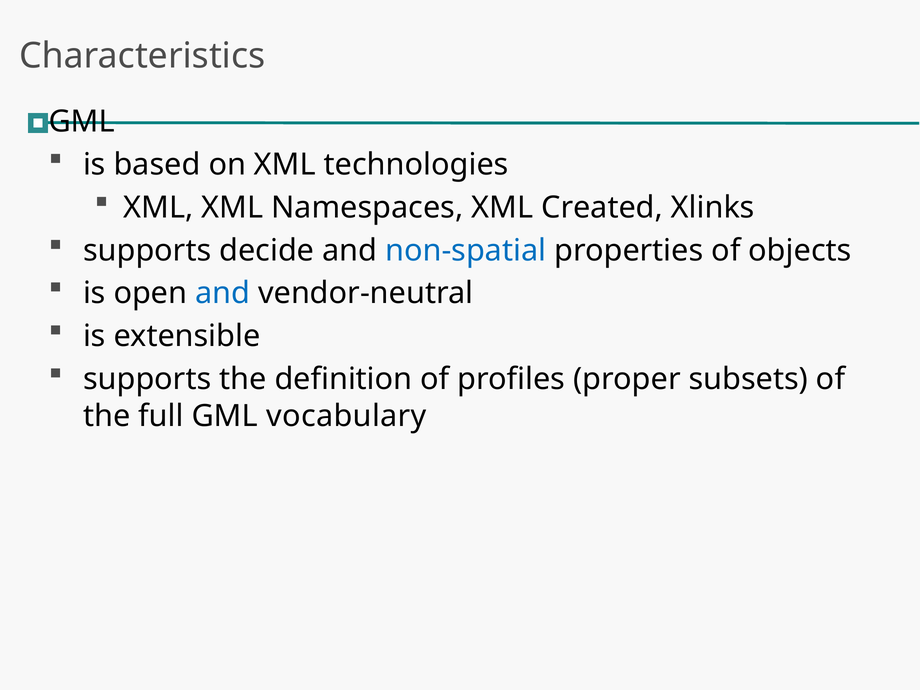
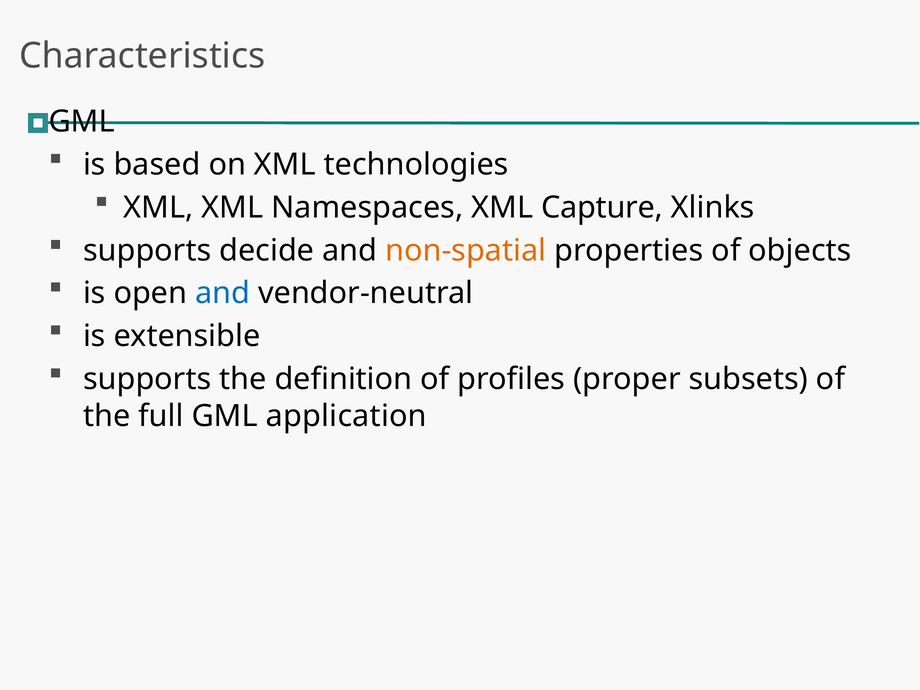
Created: Created -> Capture (602, 208)
non-spatial colour: blue -> orange (466, 250)
vocabulary: vocabulary -> application (346, 416)
